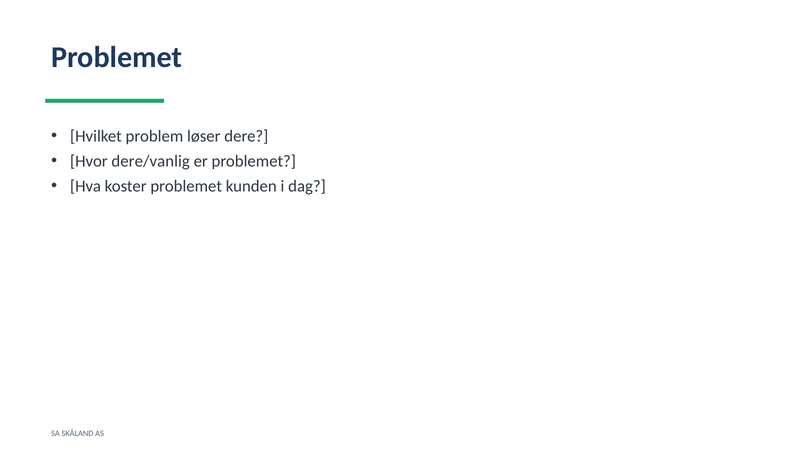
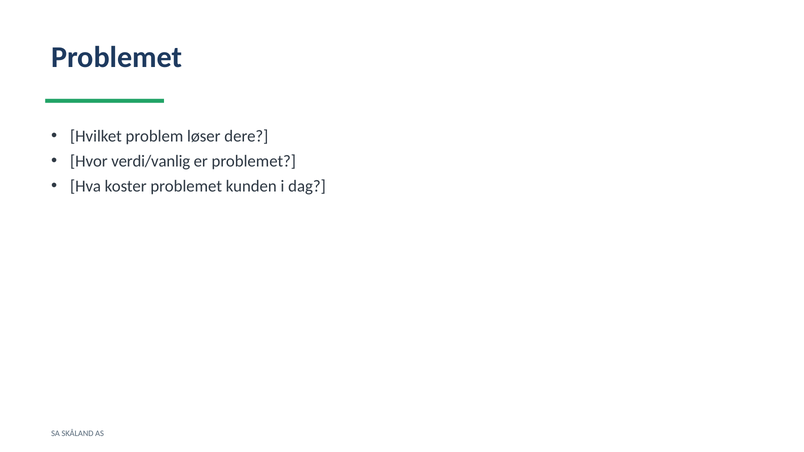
dere/vanlig: dere/vanlig -> verdi/vanlig (151, 161)
